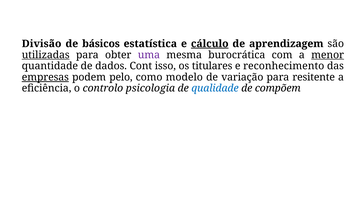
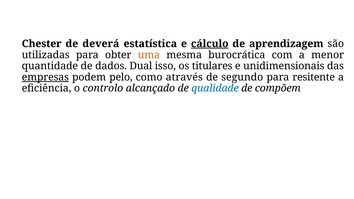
Divisão: Divisão -> Chester (42, 44)
básicos: básicos -> deverá (101, 44)
utilizadas underline: present -> none (46, 55)
uma colour: purple -> orange (149, 55)
menor underline: present -> none (328, 55)
Cont: Cont -> Dual (141, 66)
reconhecimento: reconhecimento -> unidimensionais (284, 66)
modelo: modelo -> através (184, 77)
variação: variação -> segundo (242, 77)
psicologia: psicologia -> alcançado (150, 88)
